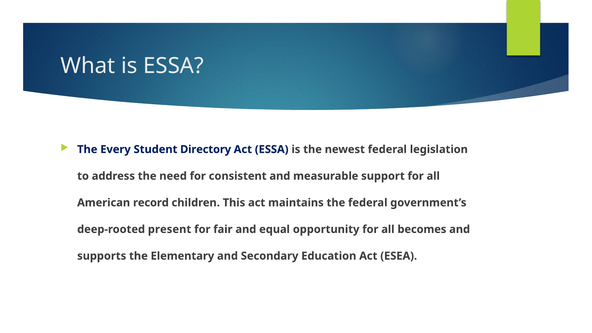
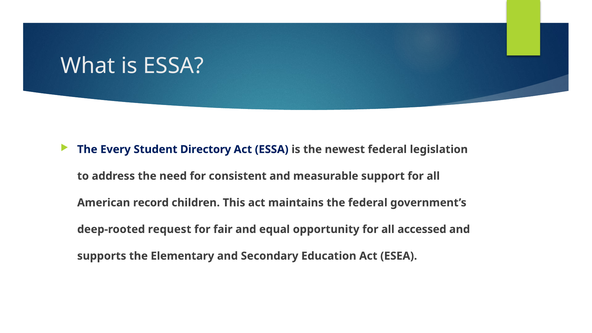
present: present -> request (170, 229)
becomes: becomes -> accessed (422, 229)
